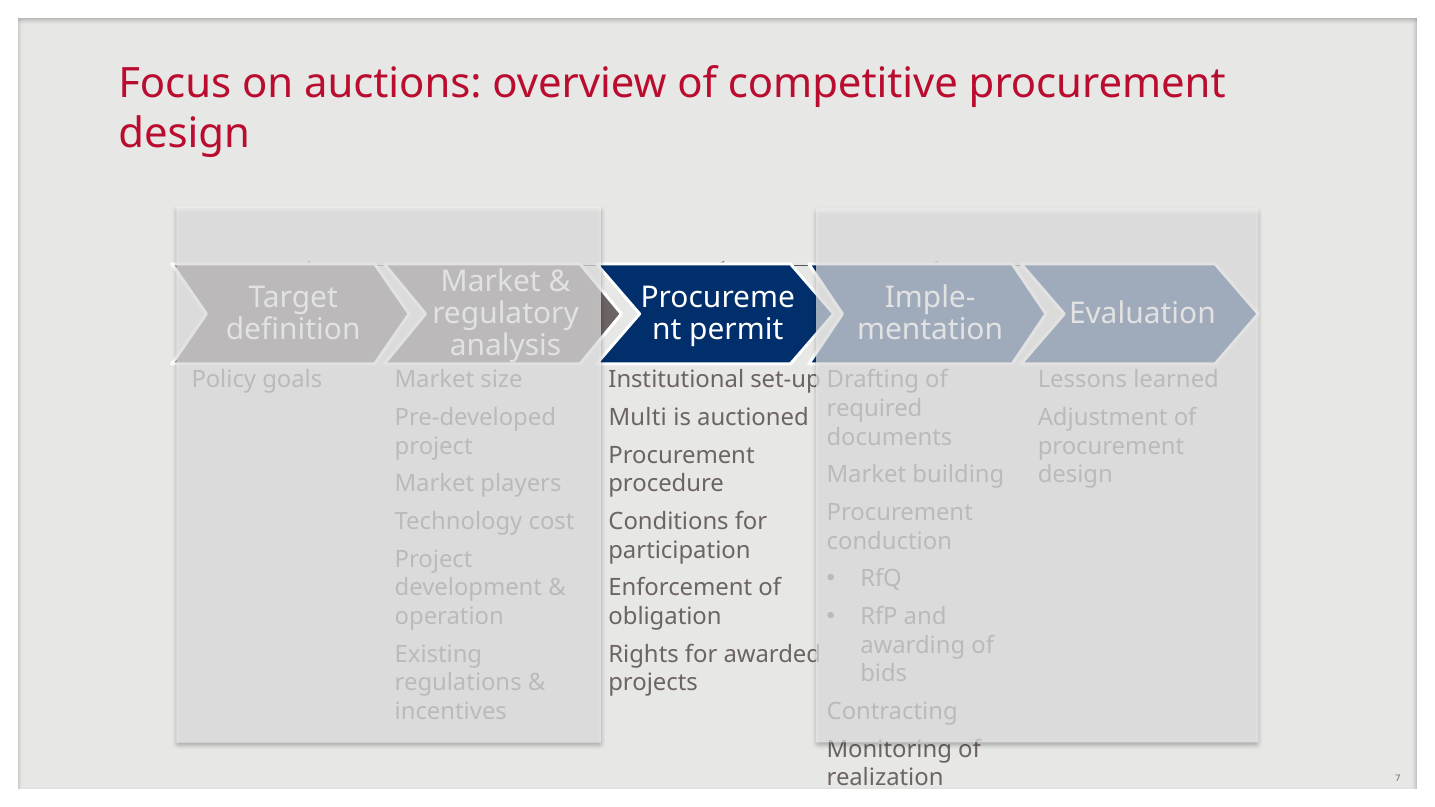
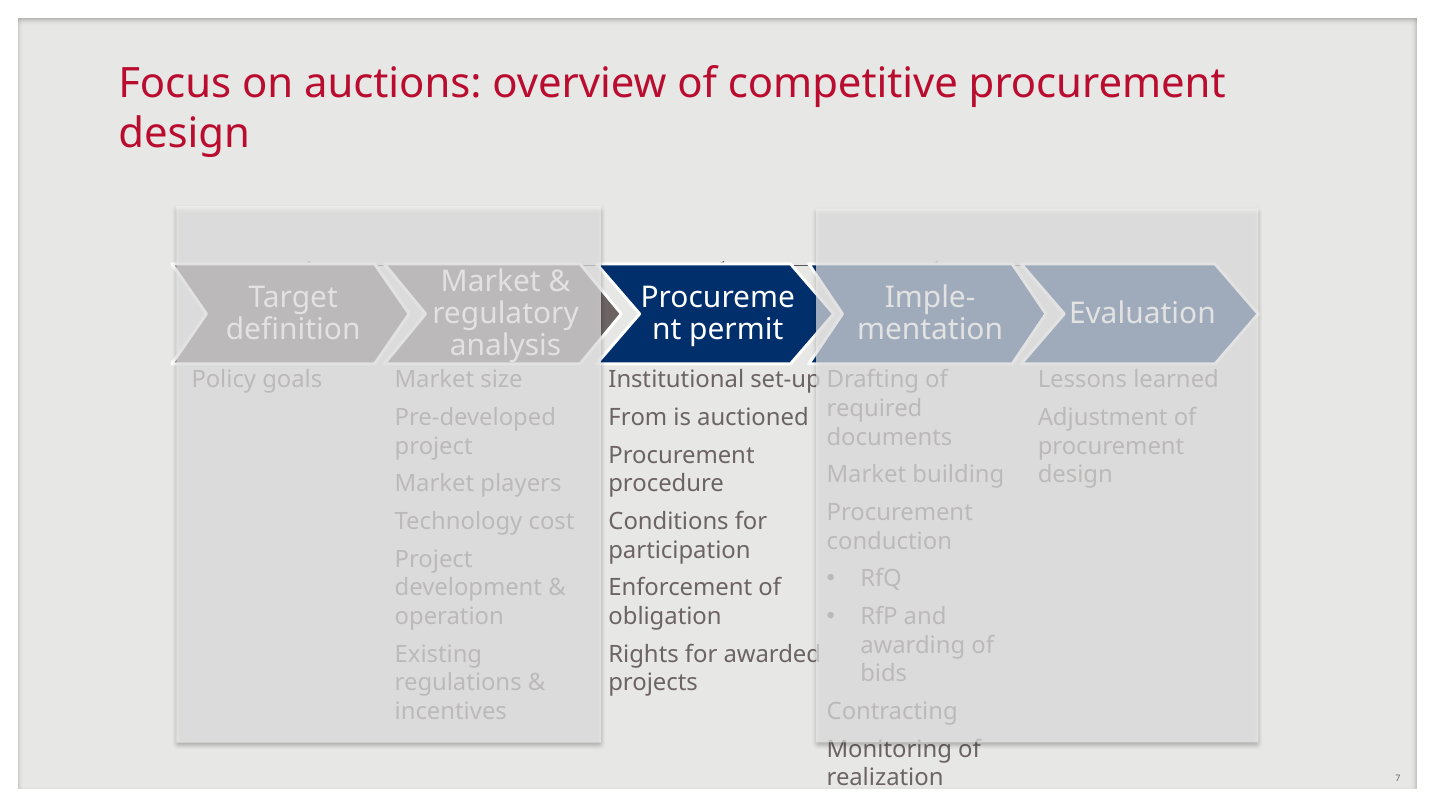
Multi: Multi -> From (638, 418)
